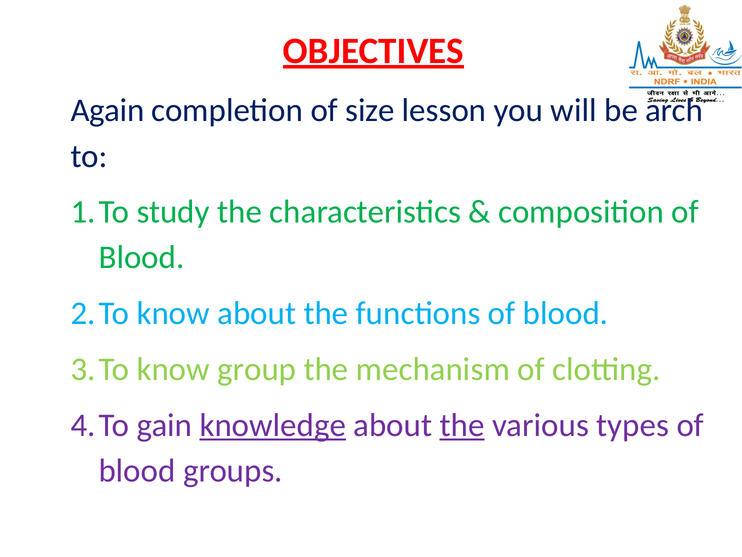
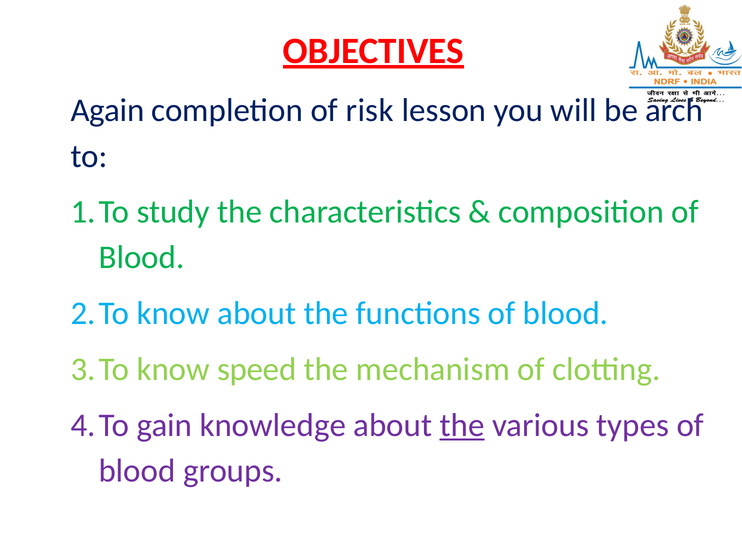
size: size -> risk (370, 110)
group: group -> speed (257, 369)
knowledge underline: present -> none (273, 425)
